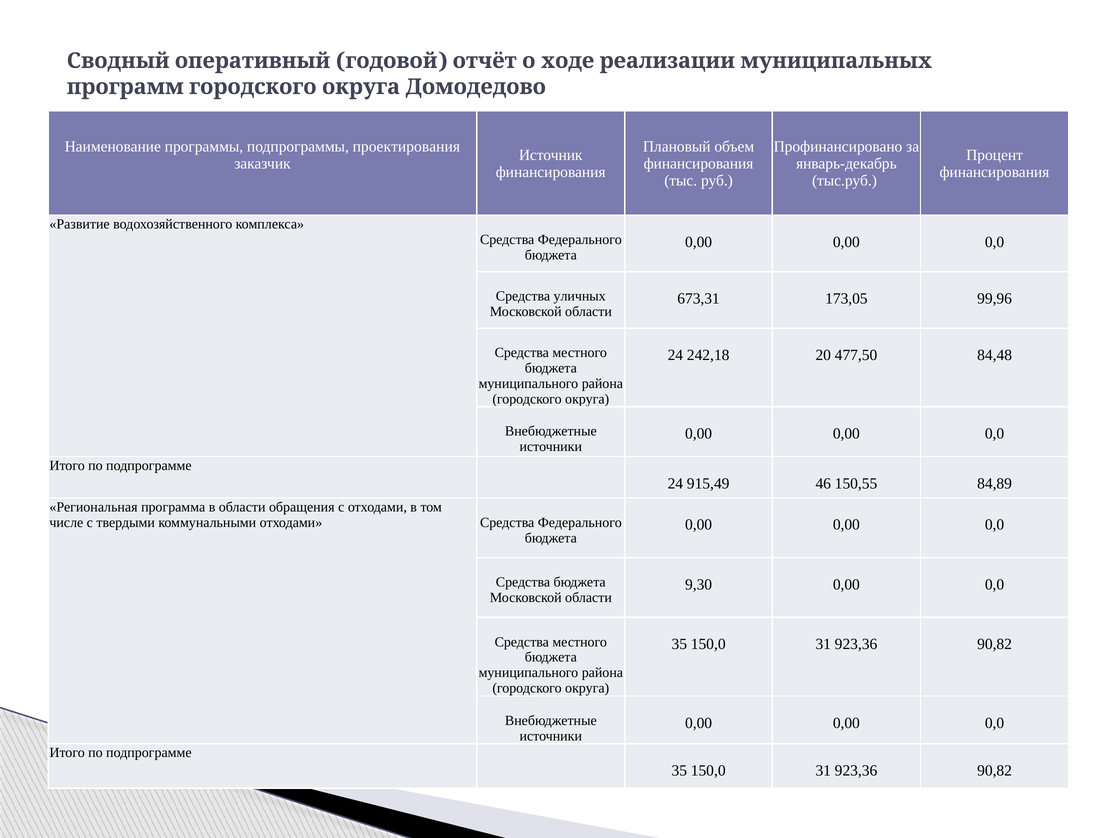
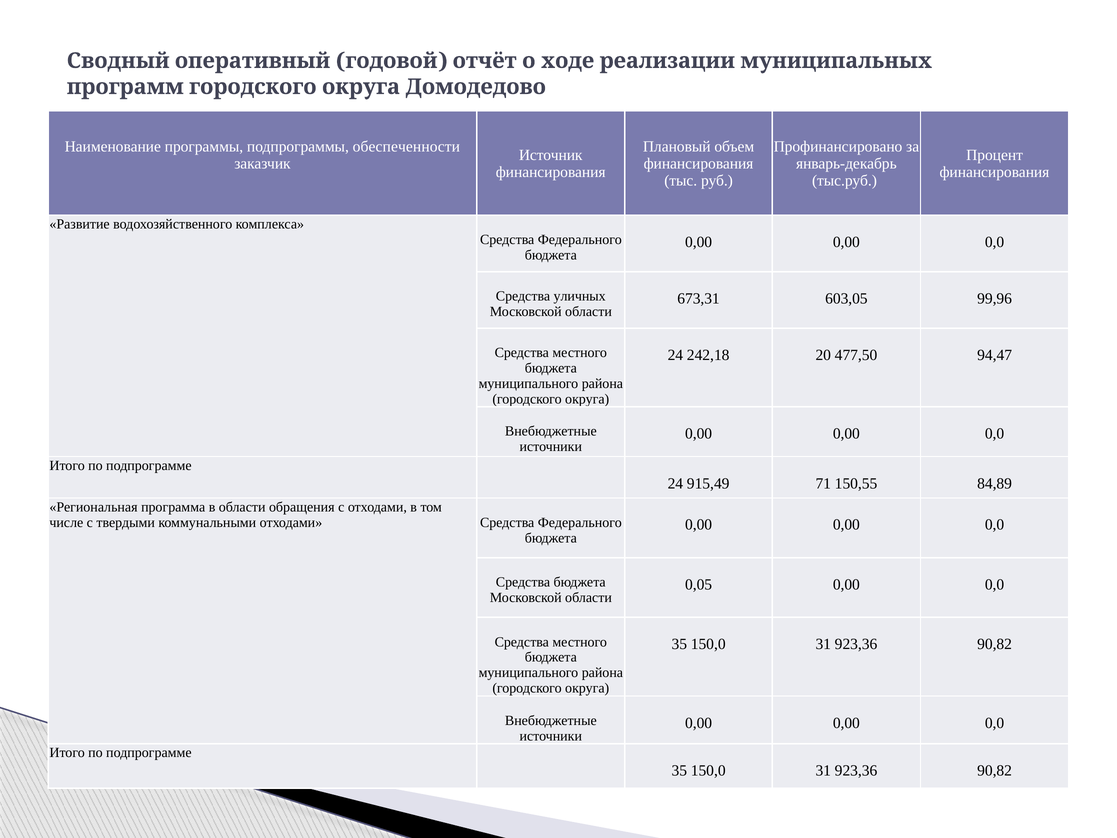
проектирования: проектирования -> обеспеченности (406, 147)
173,05: 173,05 -> 603,05 (846, 298)
84,48: 84,48 -> 94,47 (995, 355)
46: 46 -> 71 (823, 483)
9,30: 9,30 -> 0,05 (699, 584)
